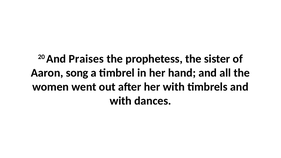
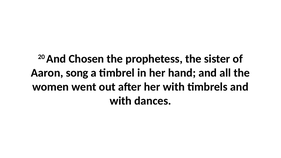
Praises: Praises -> Chosen (86, 59)
